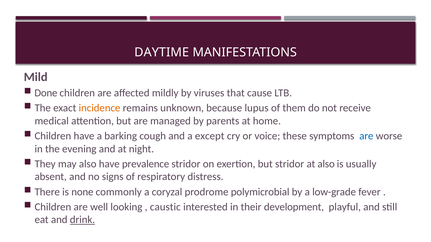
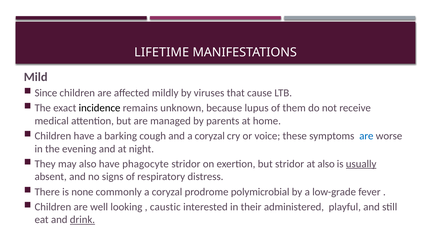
DAYTIME: DAYTIME -> LIFETIME (162, 52)
Done: Done -> Since (46, 93)
incidence colour: orange -> black (100, 108)
and a except: except -> coryzal (210, 136)
prevalence: prevalence -> phagocyte (145, 164)
usually underline: none -> present (361, 164)
development: development -> administered (294, 207)
